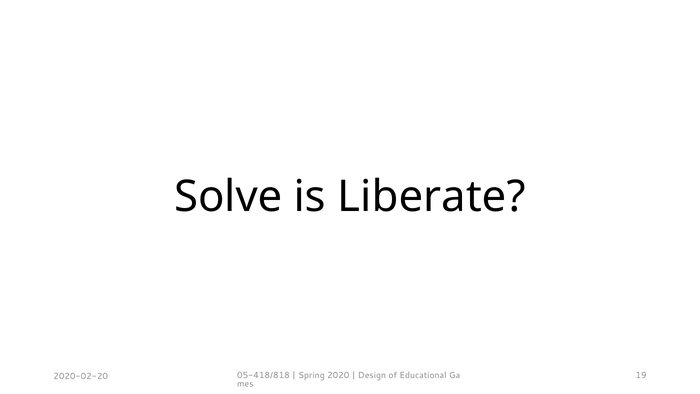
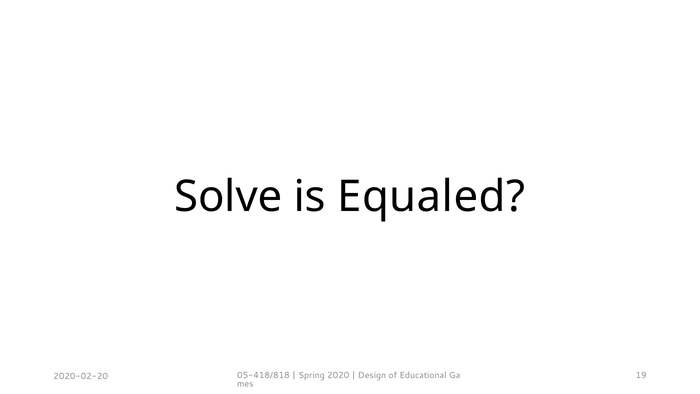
Liberate: Liberate -> Equaled (431, 197)
